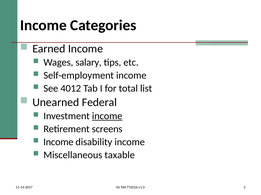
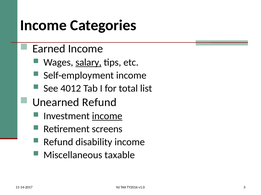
salary underline: none -> present (89, 63)
Unearned Federal: Federal -> Refund (99, 103)
Income: Income -> Refund (58, 142)
